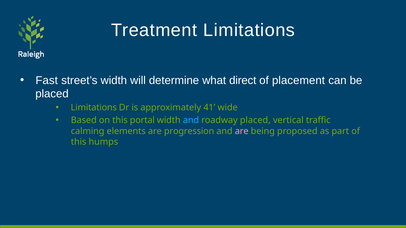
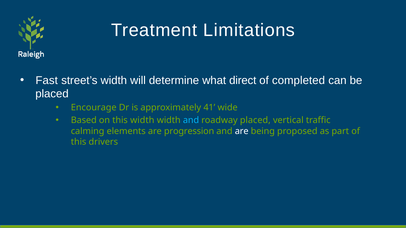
placement: placement -> completed (298, 80)
Limitations: Limitations -> Encourage (94, 108)
this portal: portal -> width (142, 120)
are colour: pink -> white (242, 131)
humps: humps -> drivers (103, 142)
